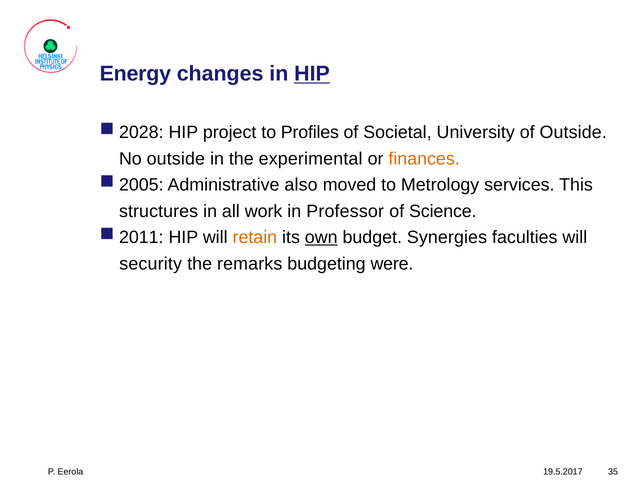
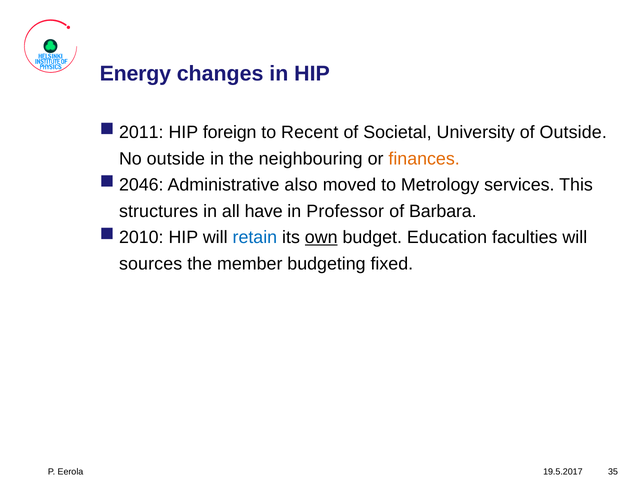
HIP underline: present -> none (312, 74)
2028: 2028 -> 2011 (141, 132)
project: project -> foreign (230, 132)
Profiles: Profiles -> Recent (310, 132)
experimental: experimental -> neighbouring (311, 159)
2005: 2005 -> 2046 (141, 185)
work: work -> have (264, 211)
Science: Science -> Barbara (443, 211)
2011: 2011 -> 2010 (141, 237)
retain colour: orange -> blue (255, 237)
Synergies: Synergies -> Education (447, 237)
security: security -> sources (151, 264)
remarks: remarks -> member (250, 264)
were: were -> fixed (392, 264)
